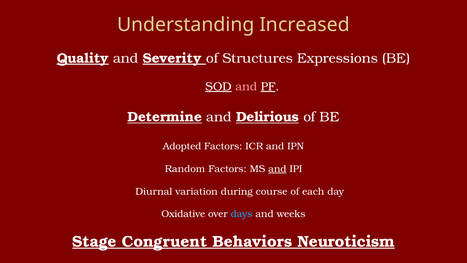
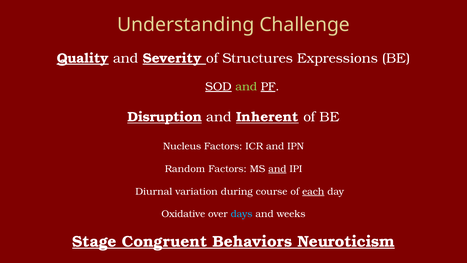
Increased: Increased -> Challenge (305, 25)
and colour: pink -> light green (246, 86)
Determine: Determine -> Disruption (165, 117)
Delirious: Delirious -> Inherent (267, 117)
Adopted: Adopted -> Nucleus (182, 146)
each underline: none -> present (313, 191)
